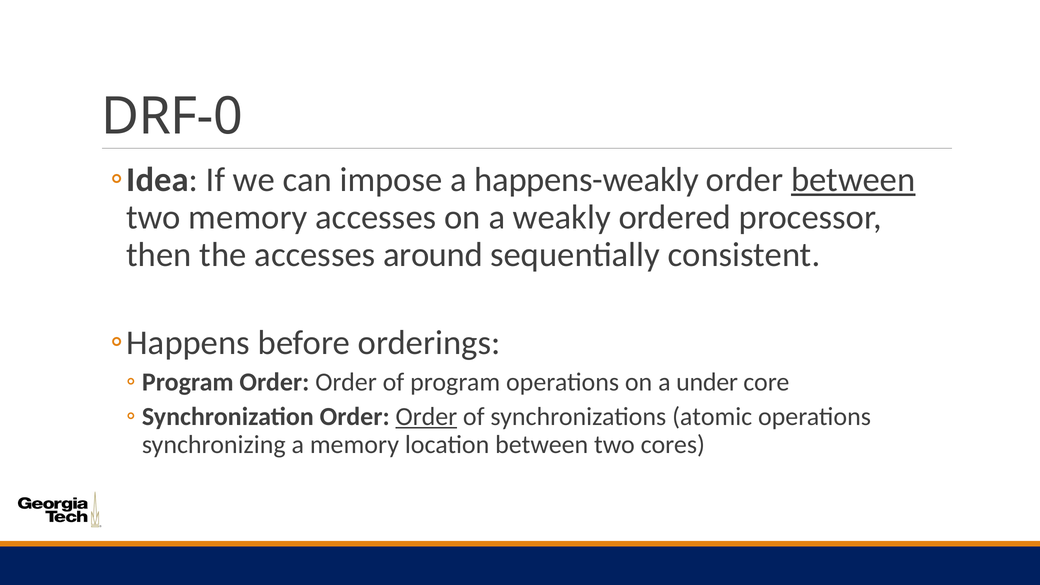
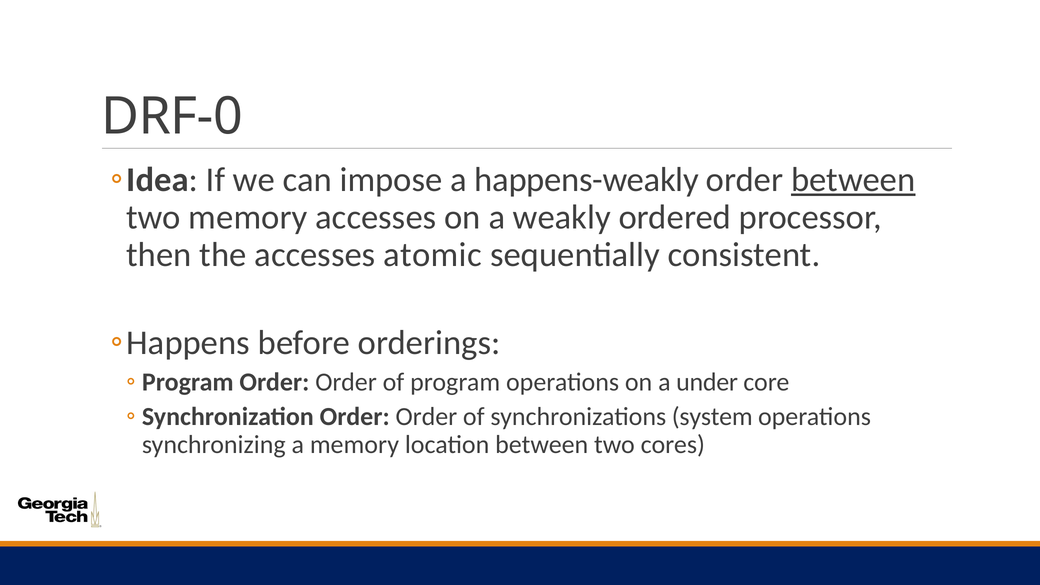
around: around -> atomic (433, 255)
Order underline: present -> none (426, 417)
atomic: atomic -> system (712, 417)
